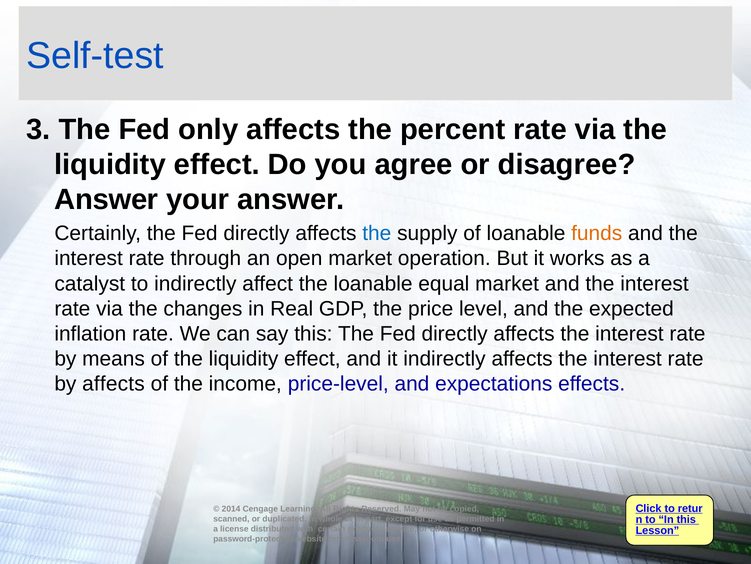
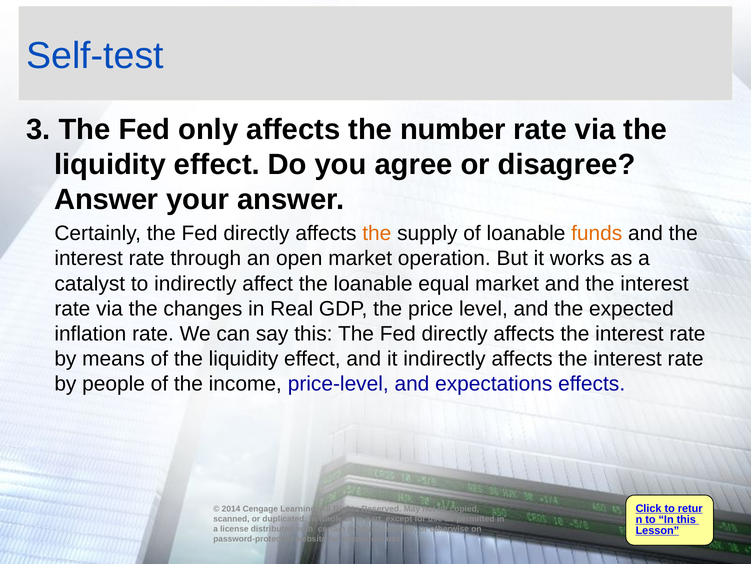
percent: percent -> number (453, 130)
the colour: blue -> orange (377, 233)
by affects: affects -> people (114, 384)
